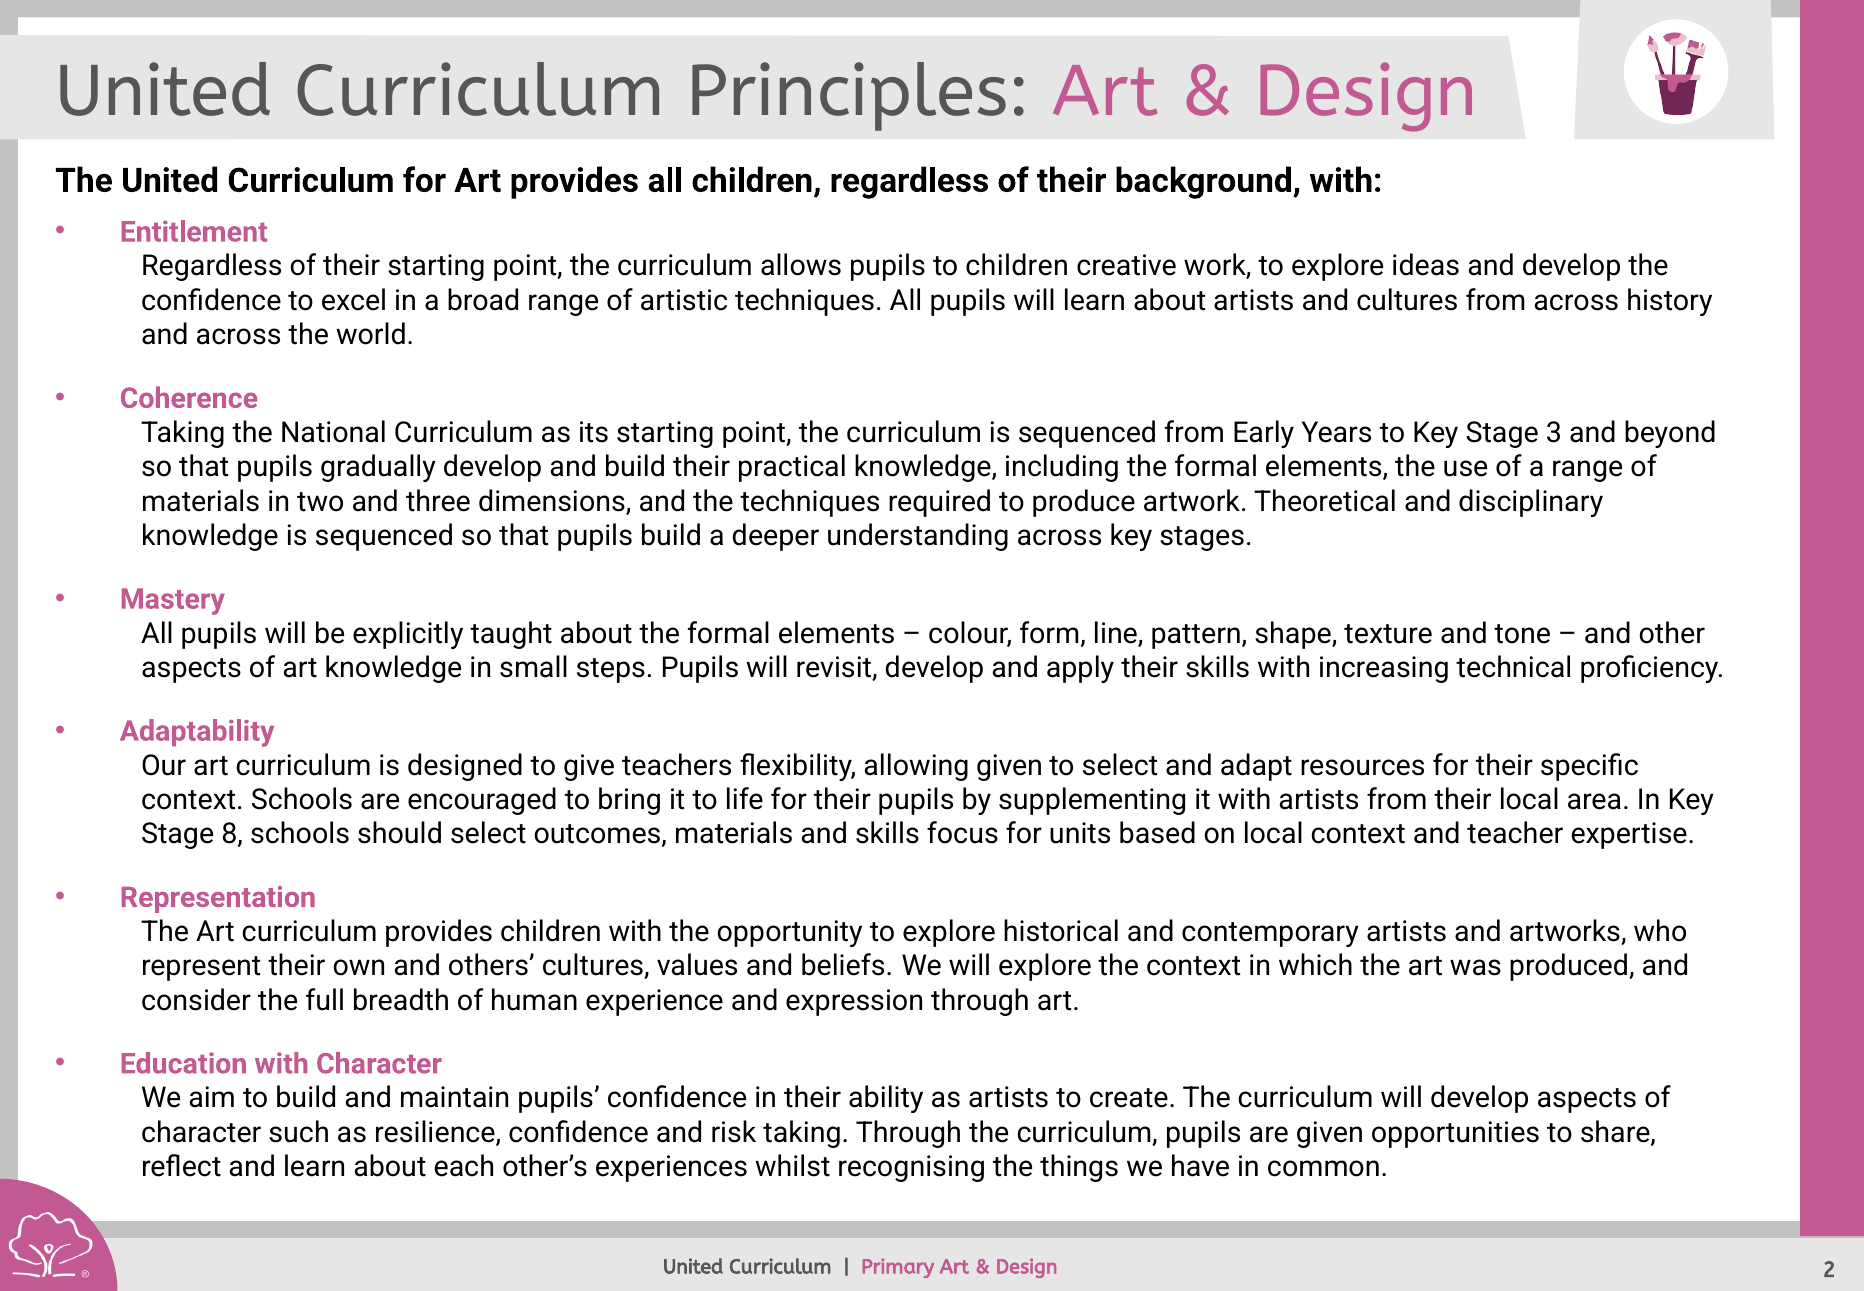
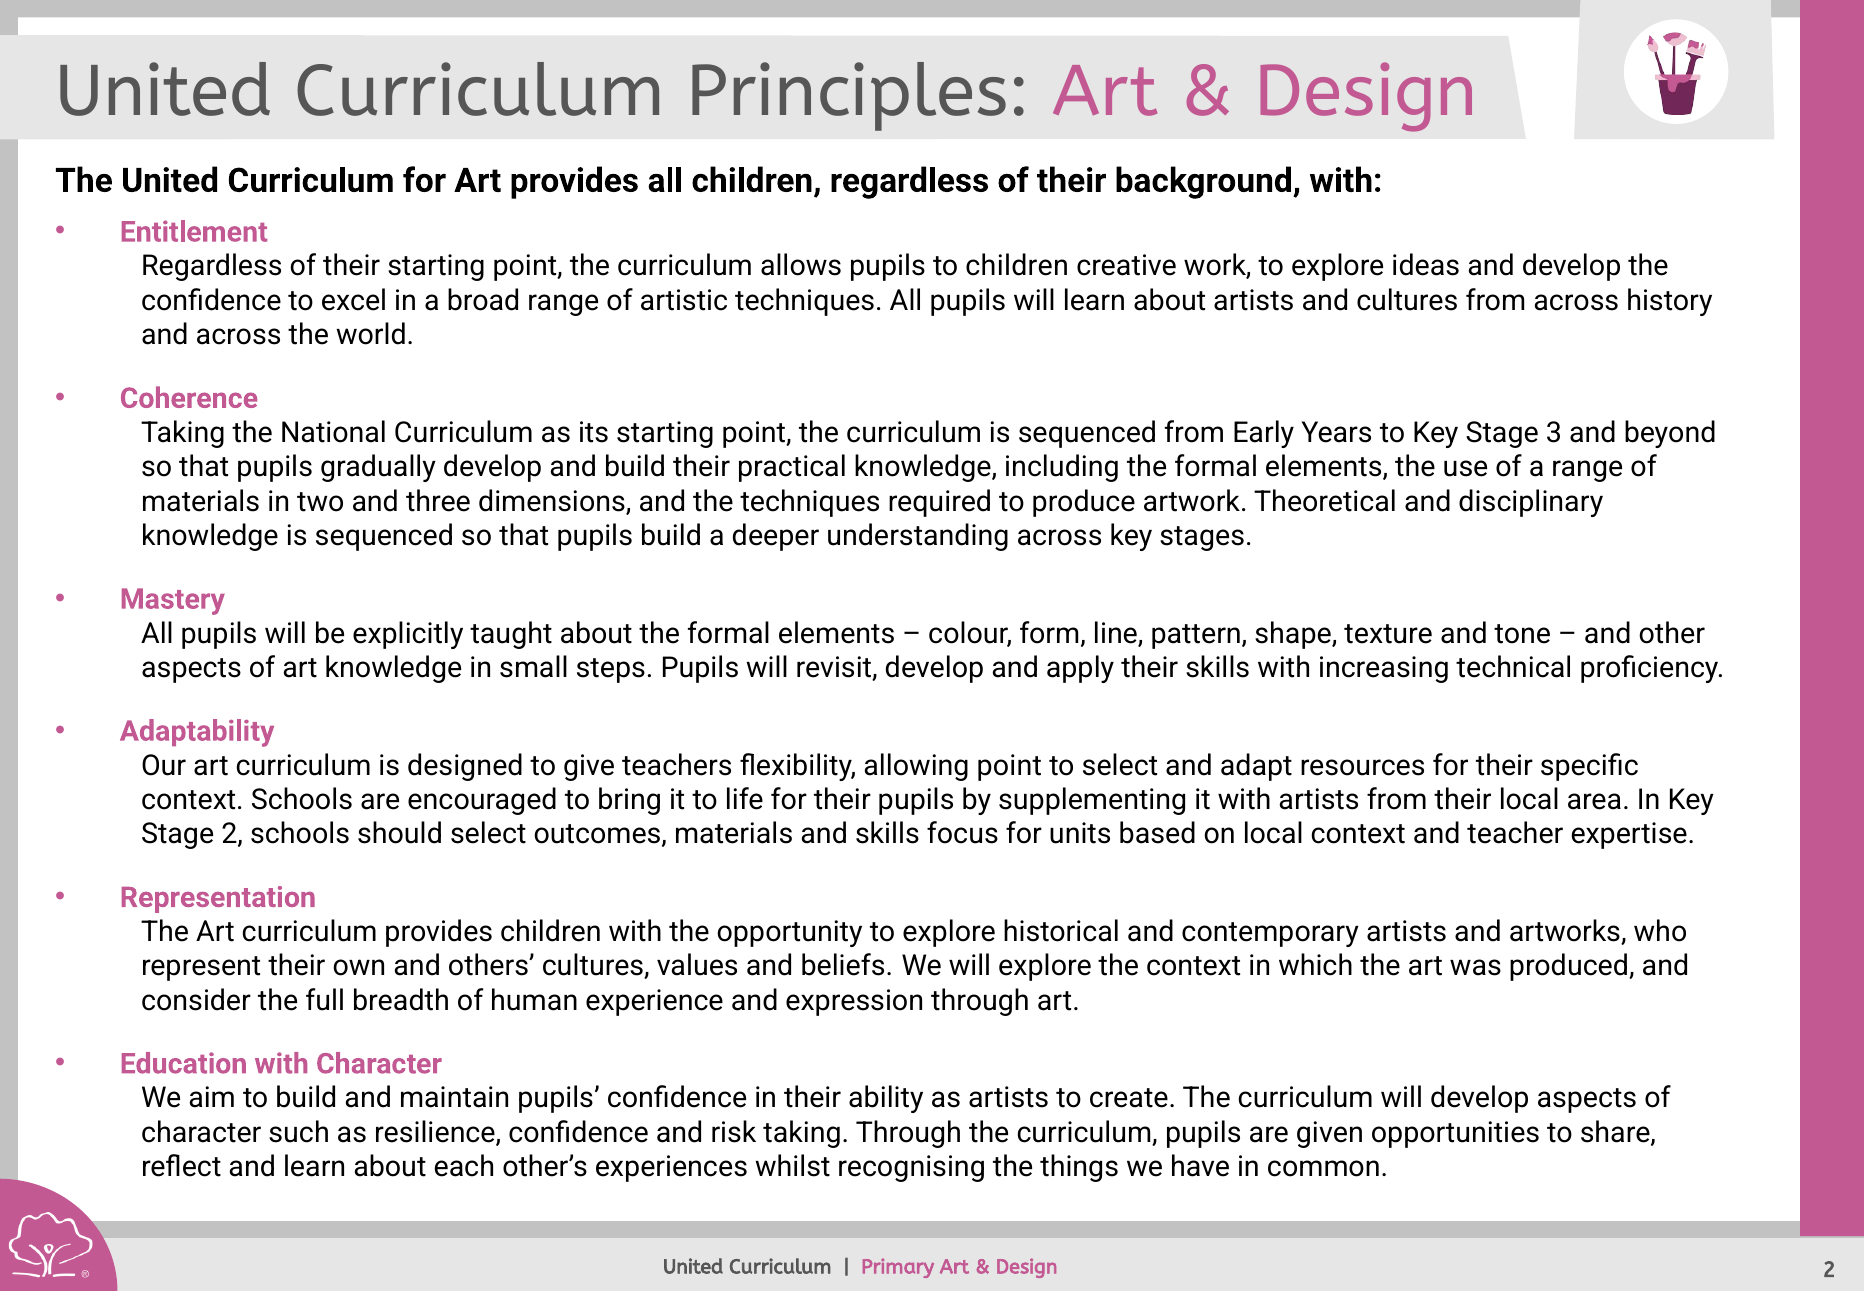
allowing given: given -> point (1009, 765)
Stage 8: 8 -> 2 (232, 834)
